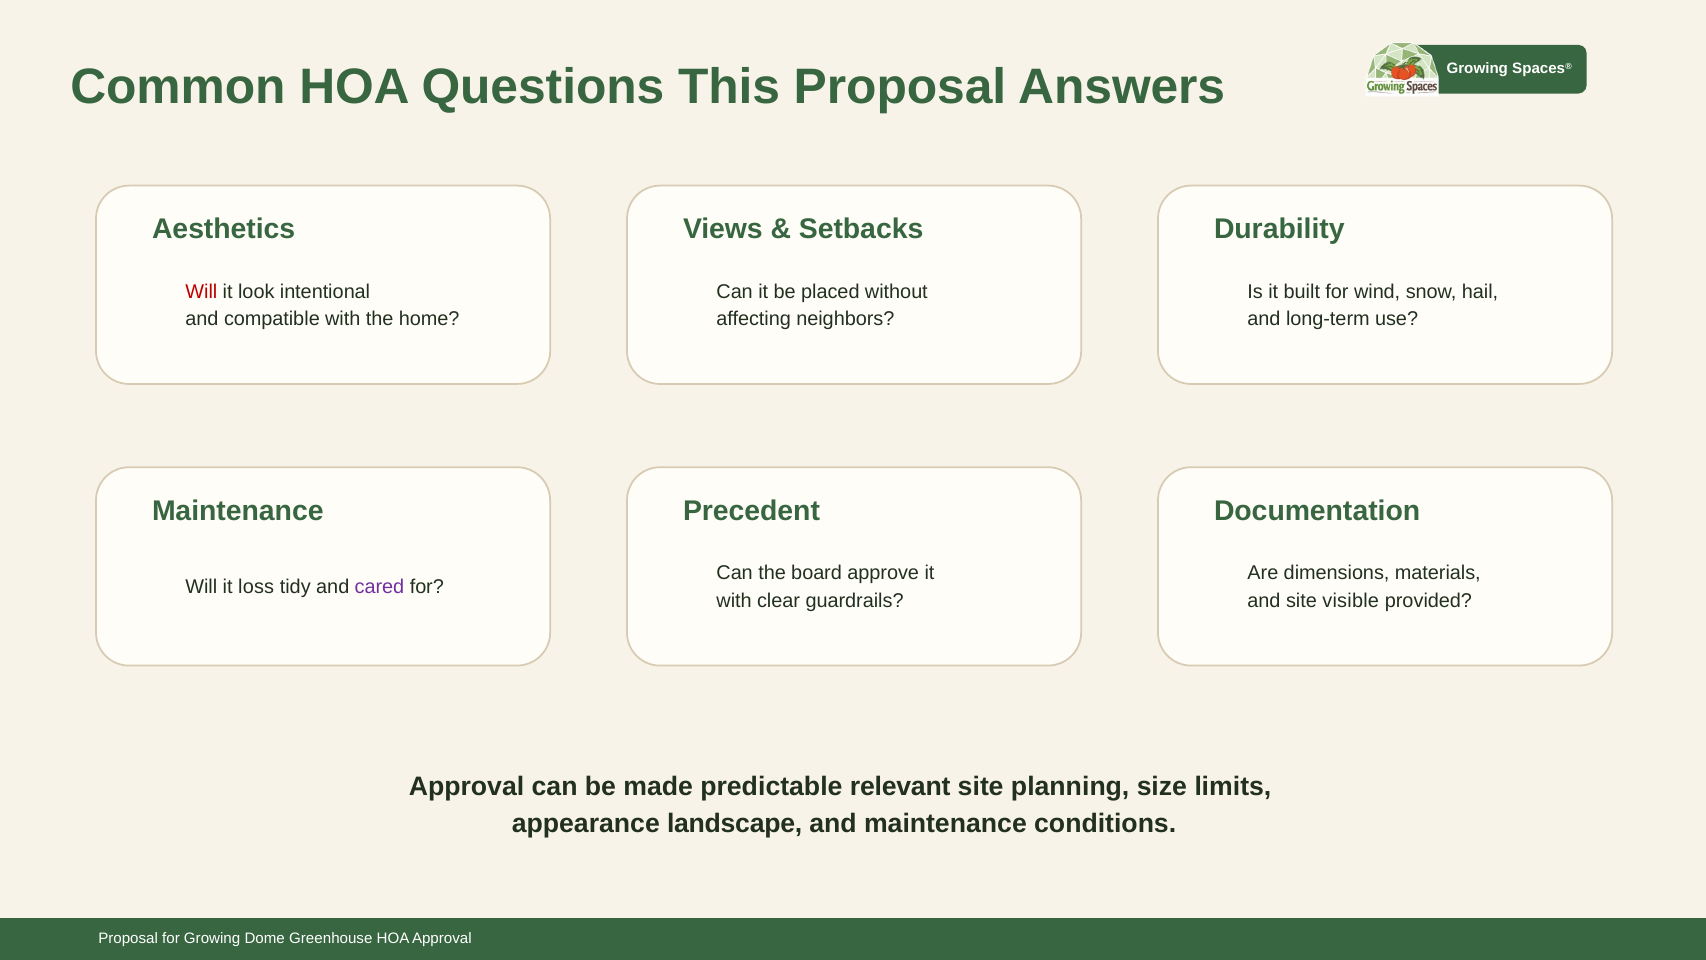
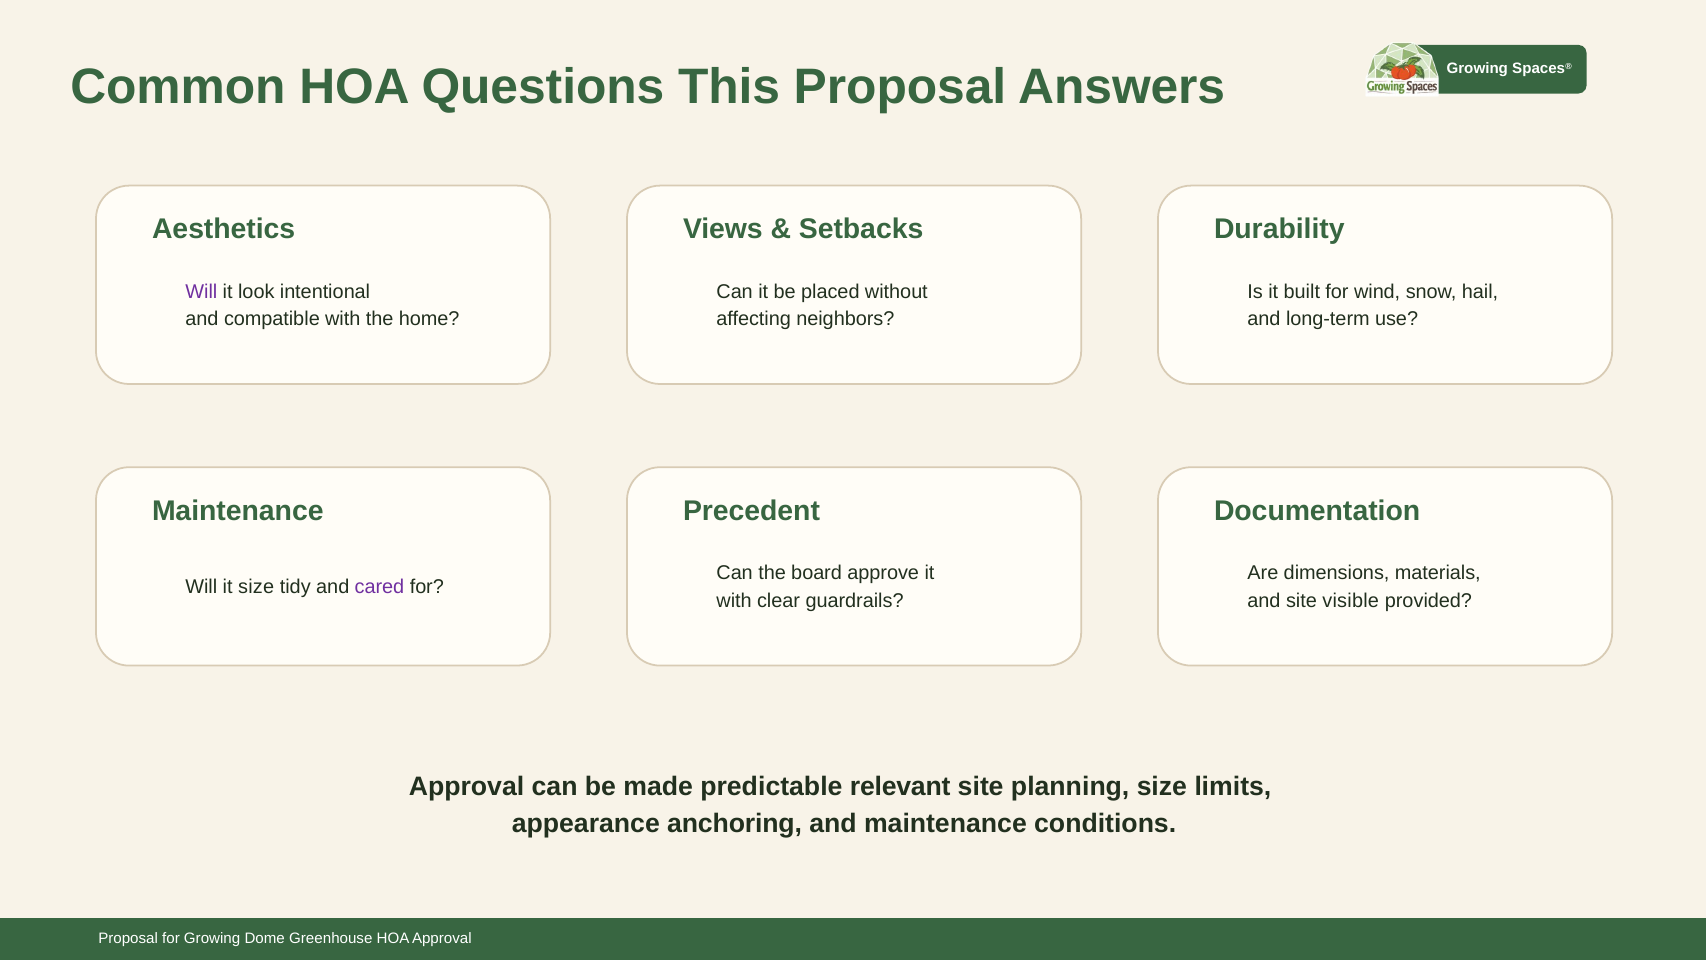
Will colour: red -> purple (201, 291)
it loss: loss -> size (256, 587)
landscape: landscape -> anchoring (735, 823)
